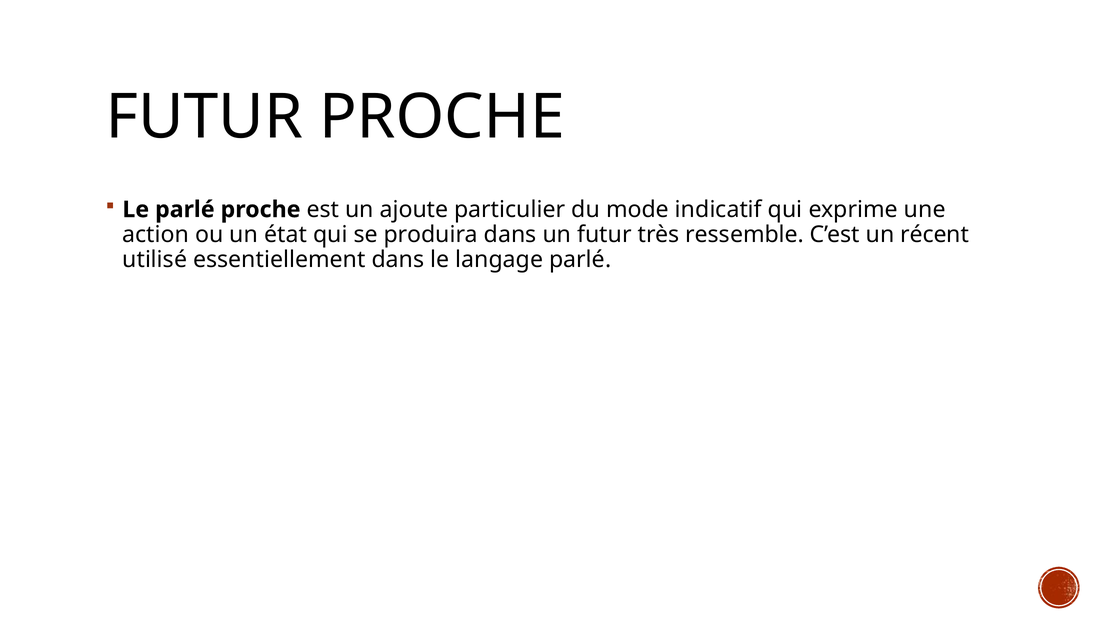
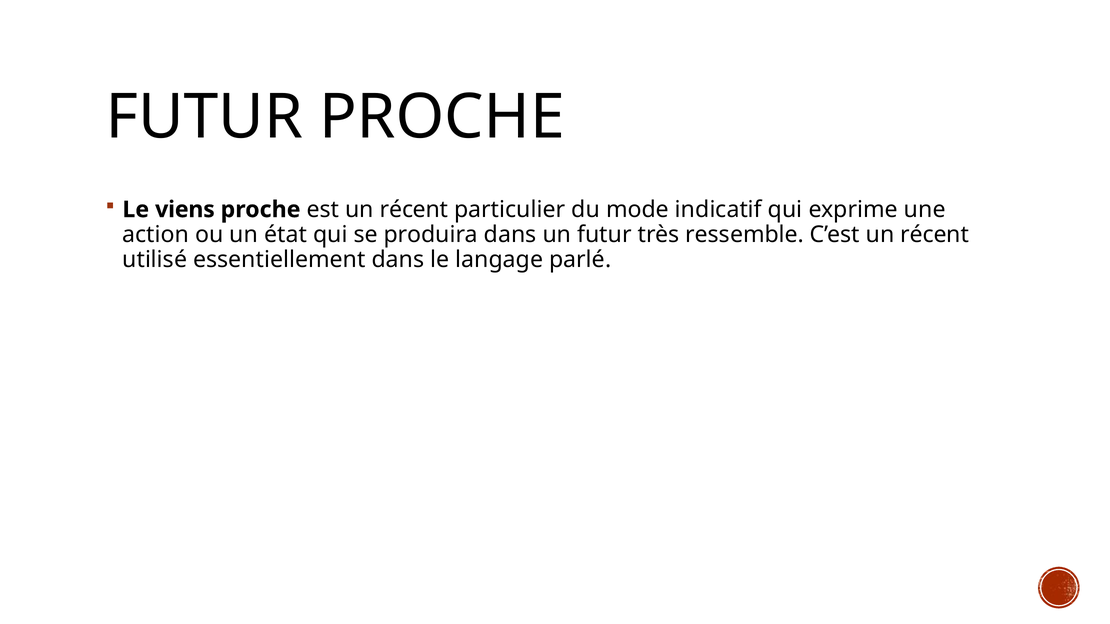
Le parlé: parlé -> viens (185, 210)
est un ajoute: ajoute -> récent (414, 210)
